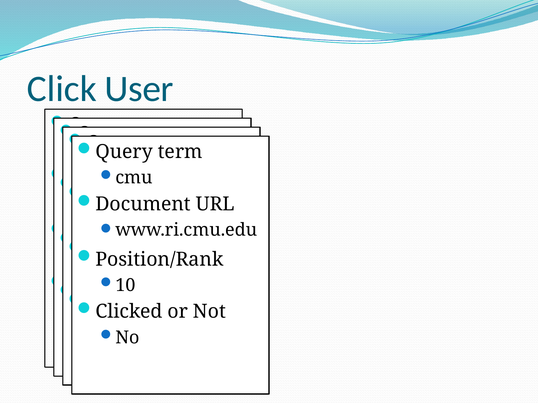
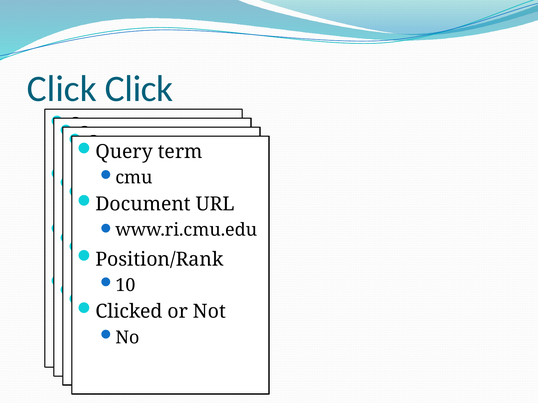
Click User: User -> Click (139, 89)
